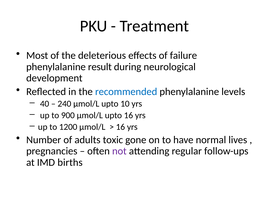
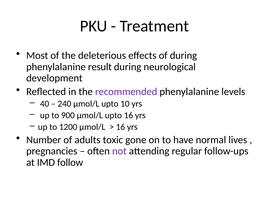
of failure: failure -> during (183, 55)
recommended colour: blue -> purple (126, 91)
births: births -> follow (70, 162)
